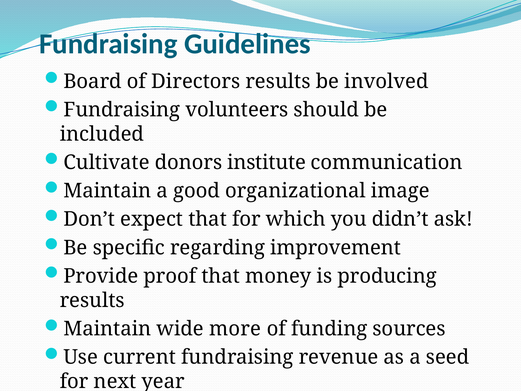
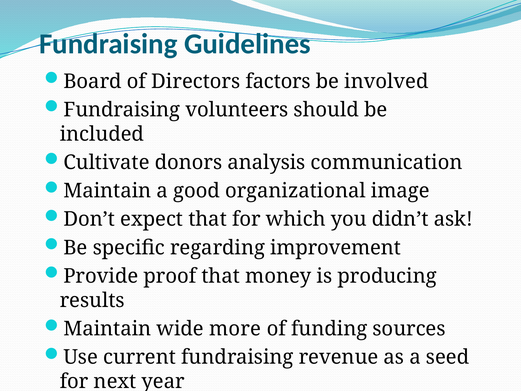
Directors results: results -> factors (278, 81)
institute: institute -> analysis (266, 162)
